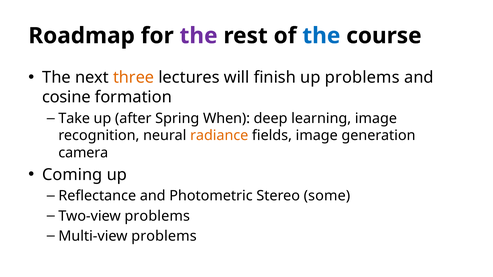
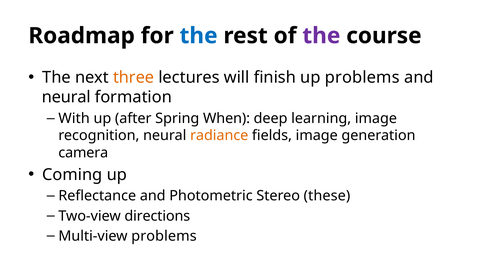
the colour: purple -> blue (199, 36)
the colour: blue -> purple (321, 36)
cosine: cosine -> neural (66, 97)
Take: Take -> With (74, 119)
some: some -> these (327, 196)
Two-view problems: problems -> directions (157, 216)
